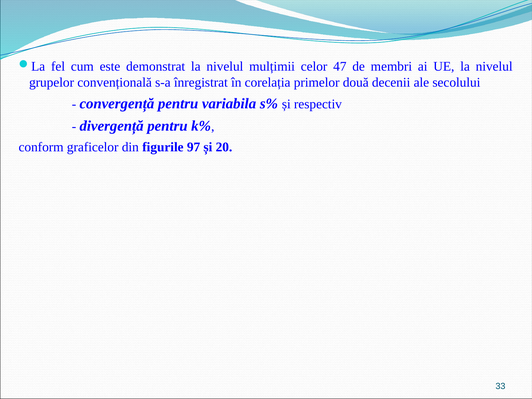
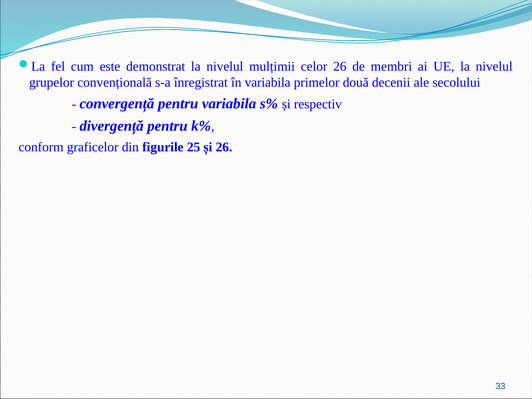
celor 47: 47 -> 26 (340, 66)
în corelația: corelația -> variabila (268, 82)
97: 97 -> 25 (194, 147)
și 20: 20 -> 26 (224, 147)
